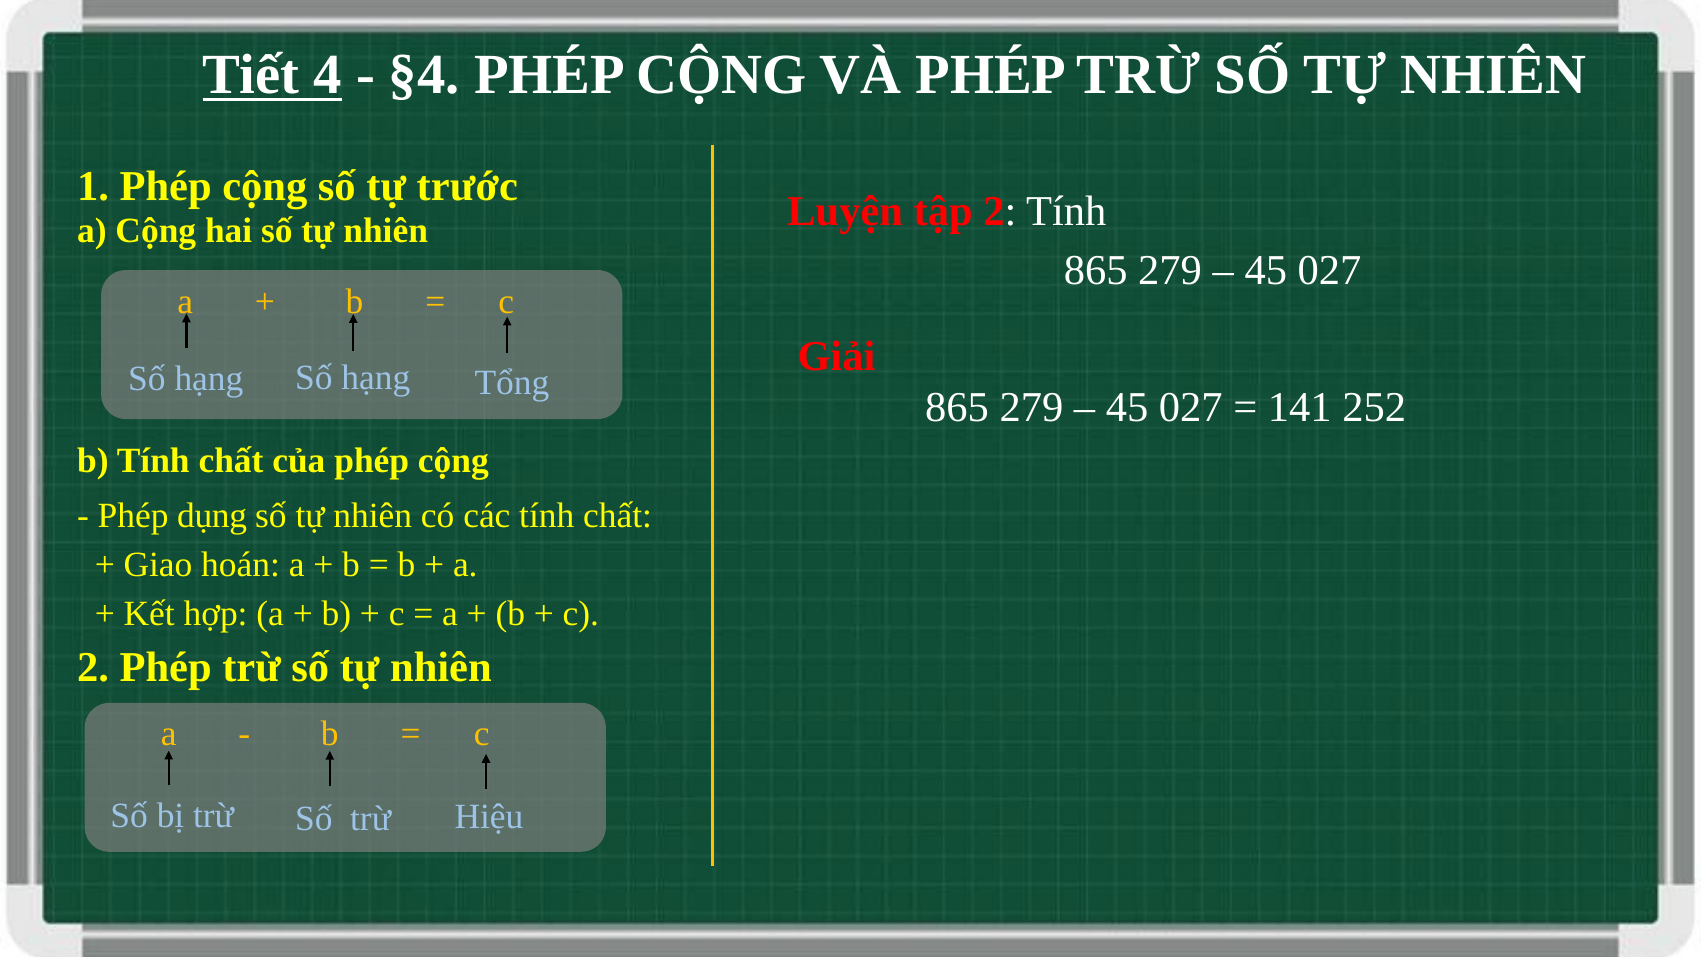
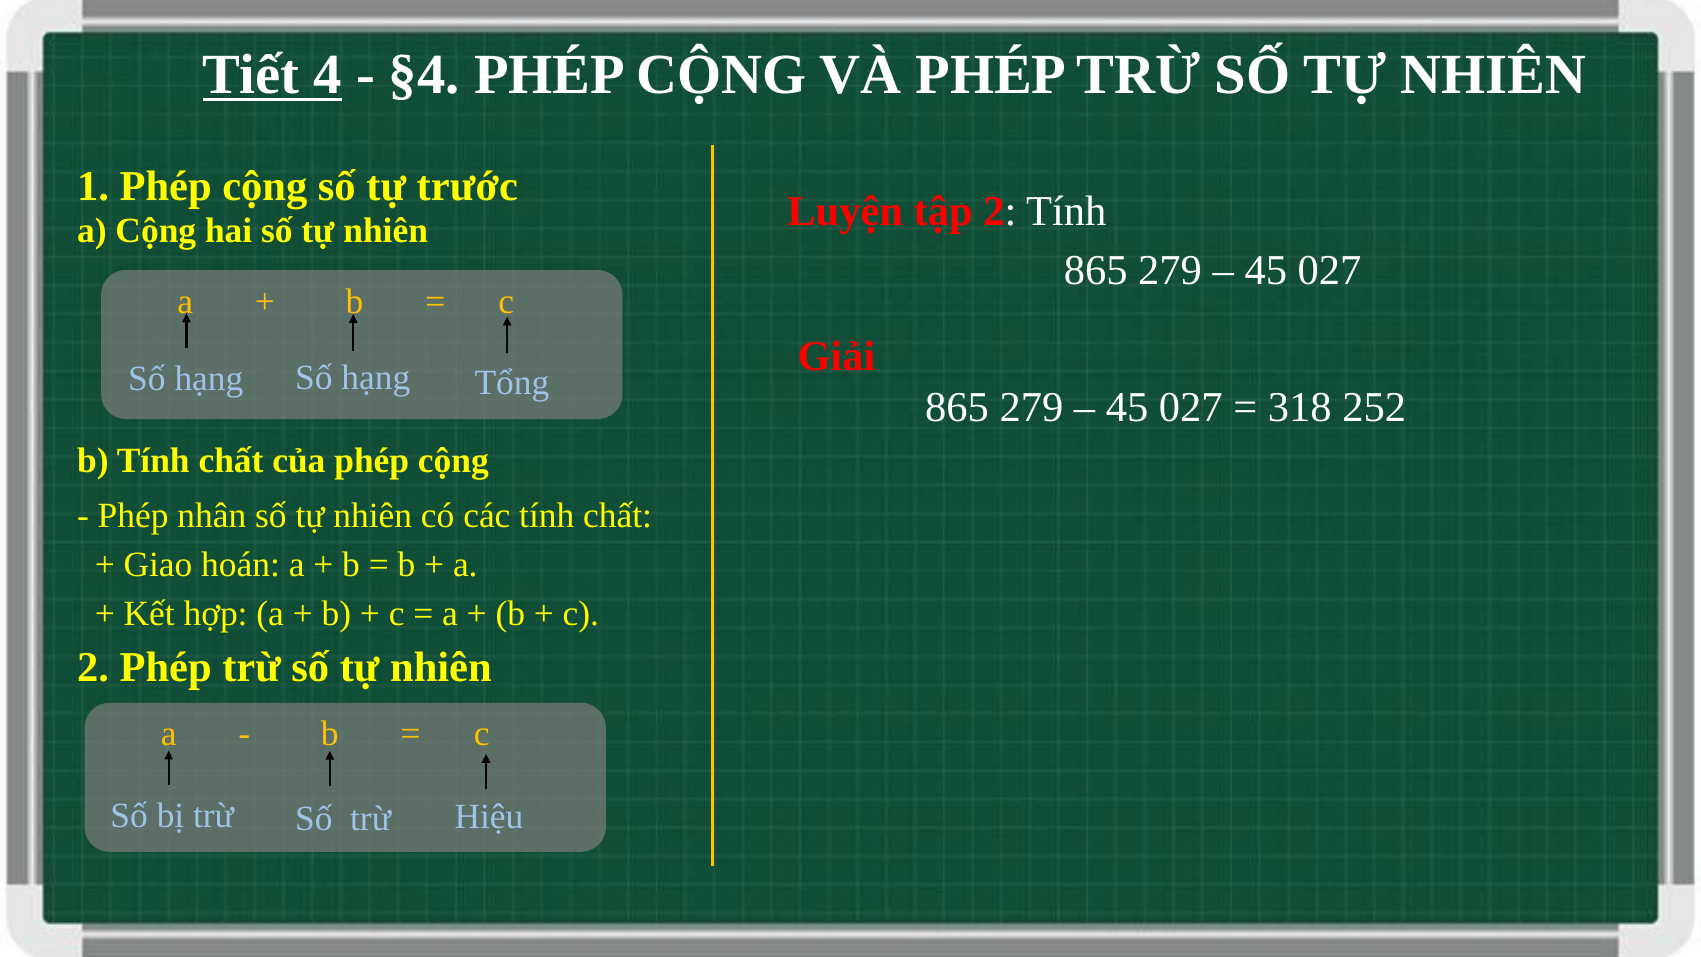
141: 141 -> 318 (1300, 407)
dụng: dụng -> nhân (212, 516)
